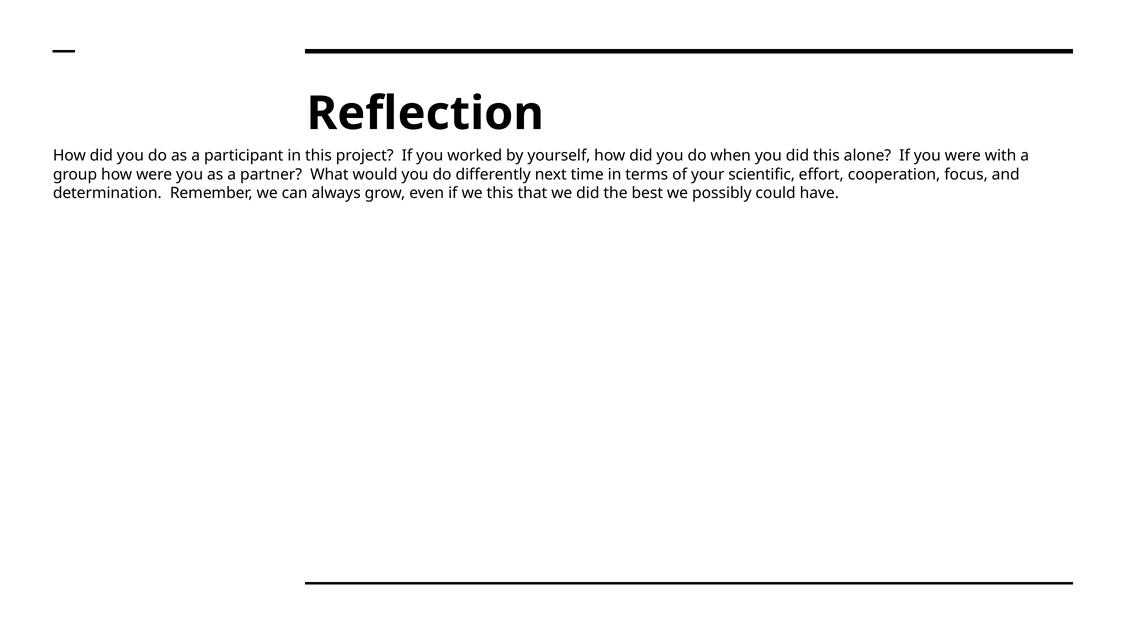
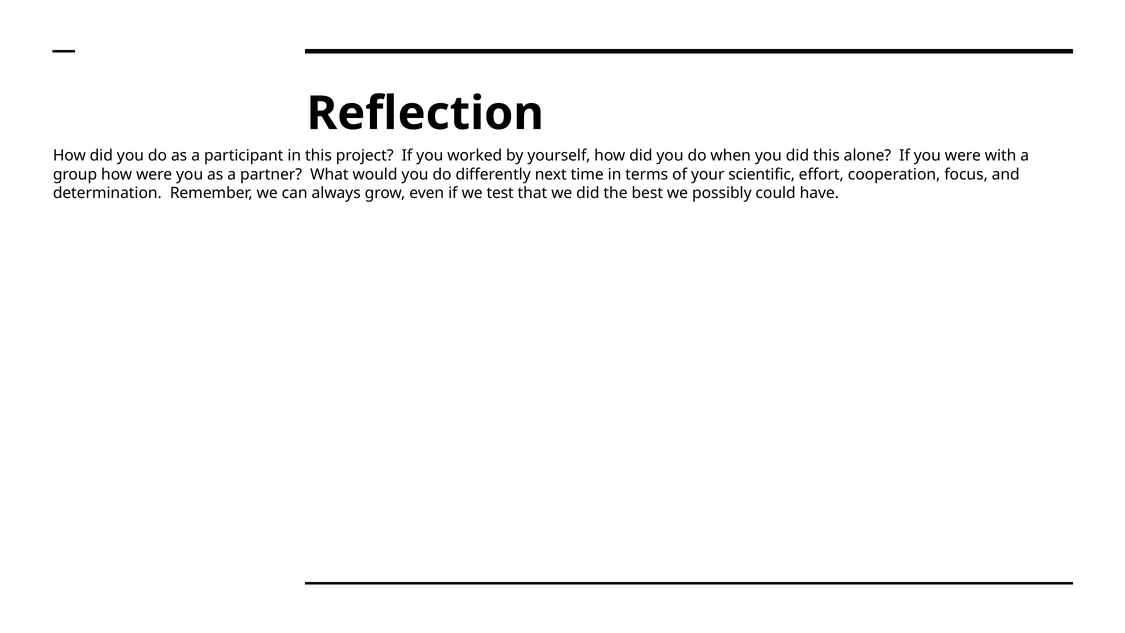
we this: this -> test (500, 193)
